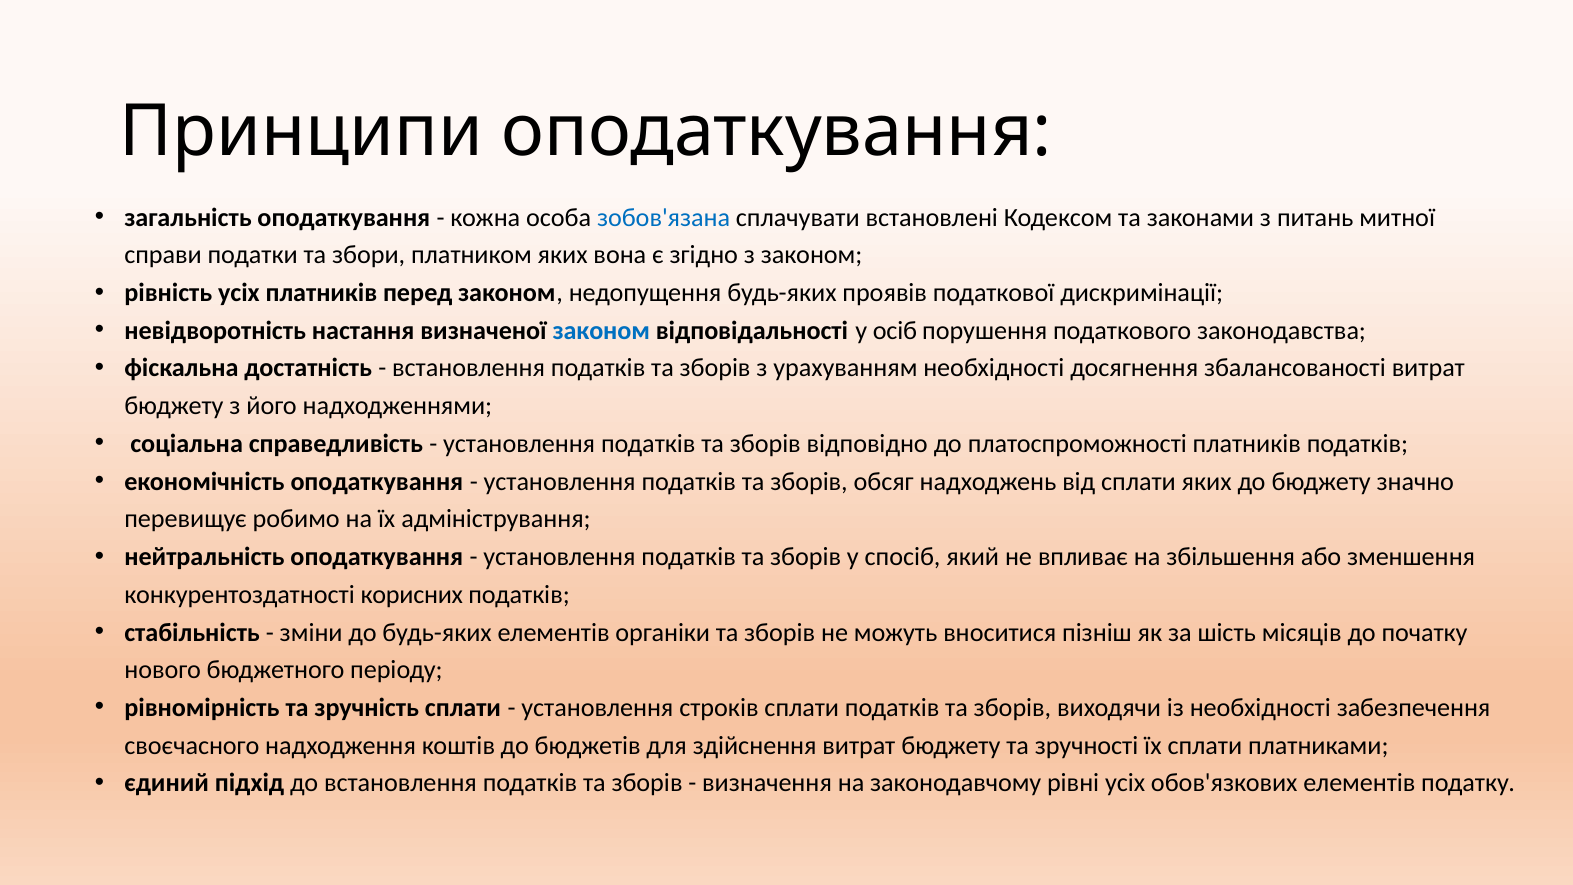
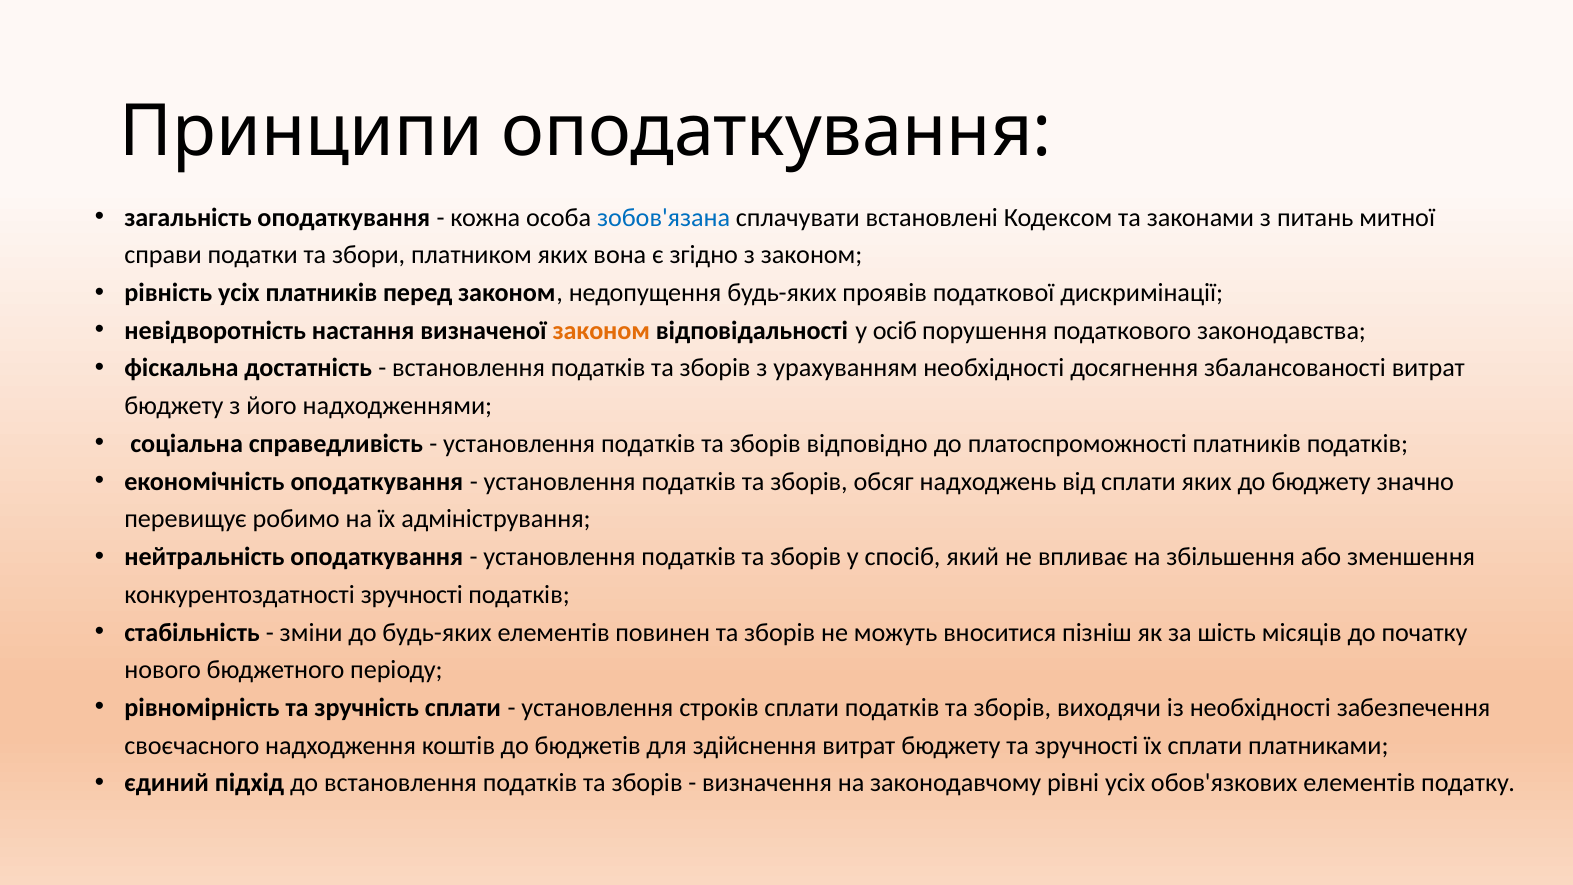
законом colour: blue -> orange (601, 331)
конкурентоздатності корисних: корисних -> зручності (412, 595)
органіки: органіки -> повинен (663, 632)
